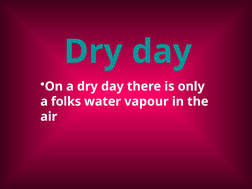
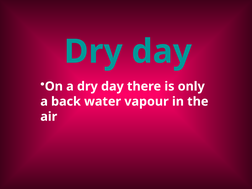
folks: folks -> back (66, 101)
